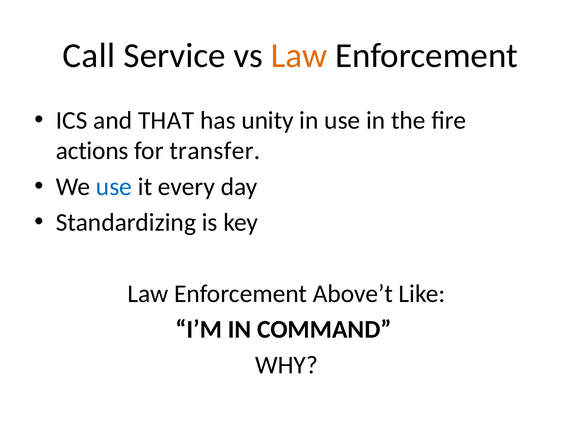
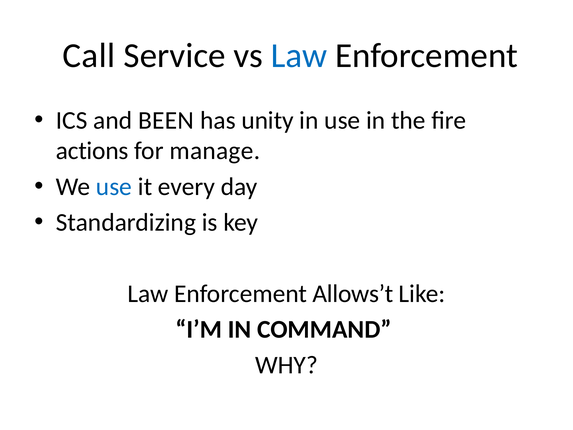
Law colour: orange -> blue (299, 55)
THAT: THAT -> BEEN (166, 120)
transfer: transfer -> manage (215, 151)
Above’t: Above’t -> Allows’t (353, 294)
